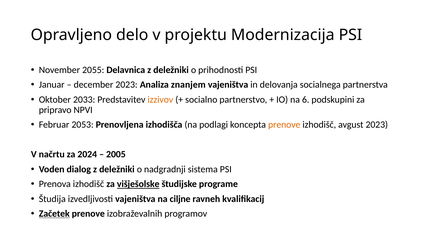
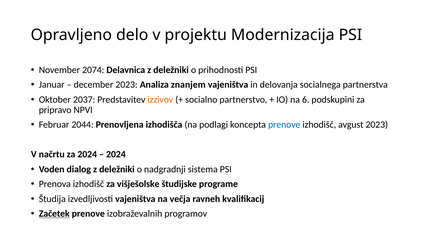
2055: 2055 -> 2074 (93, 70)
2033: 2033 -> 2037 (84, 99)
2053: 2053 -> 2044 (83, 125)
prenove colour: orange -> blue (284, 125)
2005: 2005 -> 2024 (116, 154)
višješolske underline: present -> none (138, 184)
ciljne: ciljne -> večja (180, 199)
